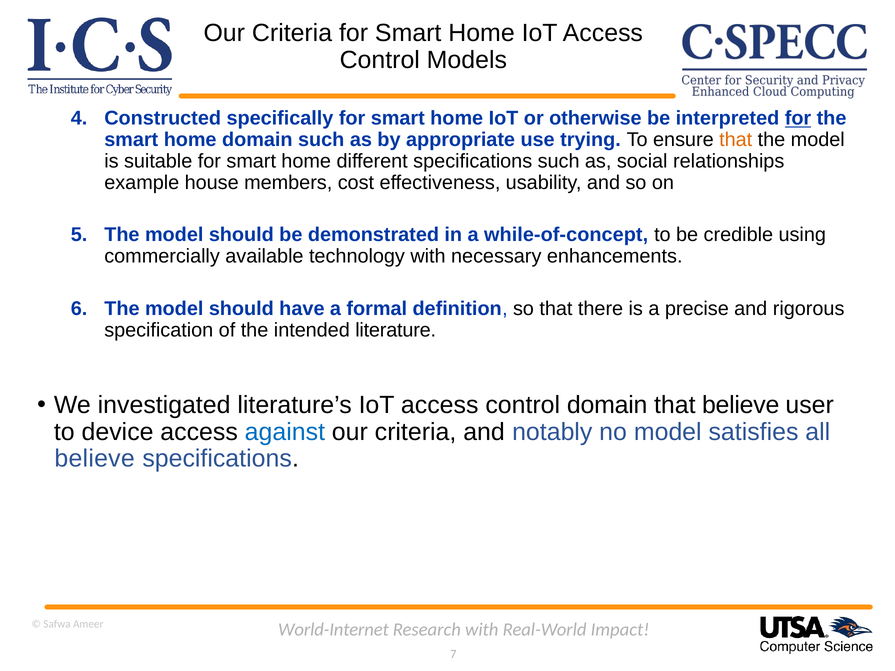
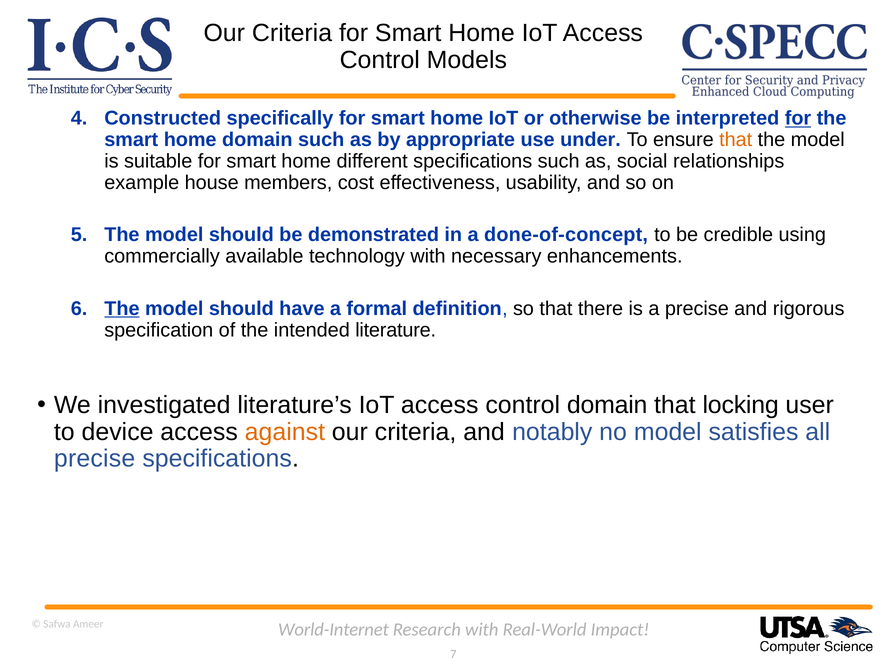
trying: trying -> under (590, 140)
while-of-concept: while-of-concept -> done-of-concept (566, 235)
The underline: none -> present (122, 309)
that believe: believe -> locking (741, 405)
against colour: blue -> orange (285, 432)
believe: believe -> precise (95, 459)
